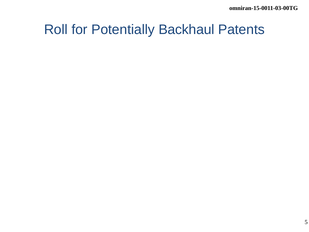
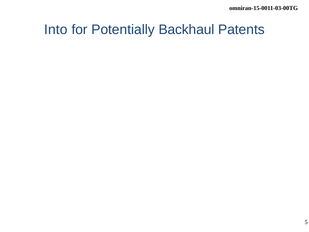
Roll: Roll -> Into (56, 30)
